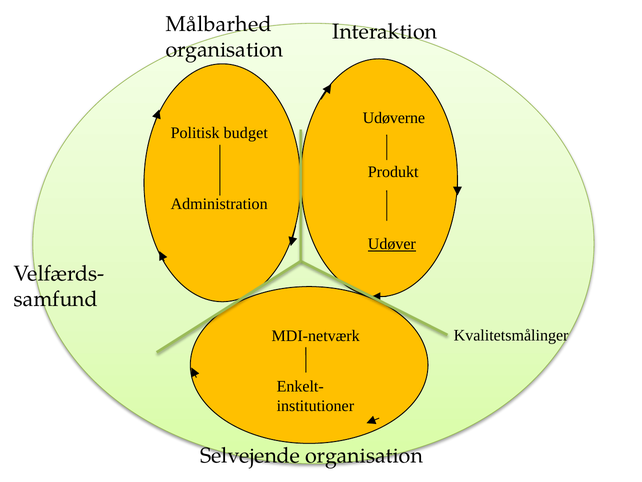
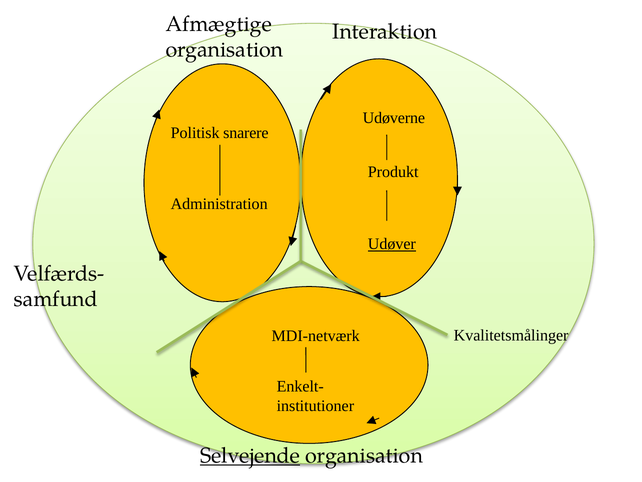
Målbarhed: Målbarhed -> Afmægtige (219, 24)
budget: budget -> snarere (246, 133)
Selvejende underline: none -> present (250, 455)
